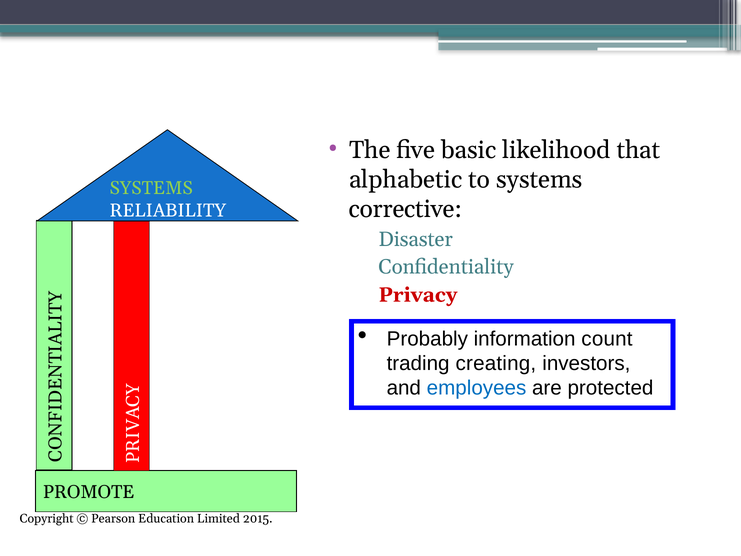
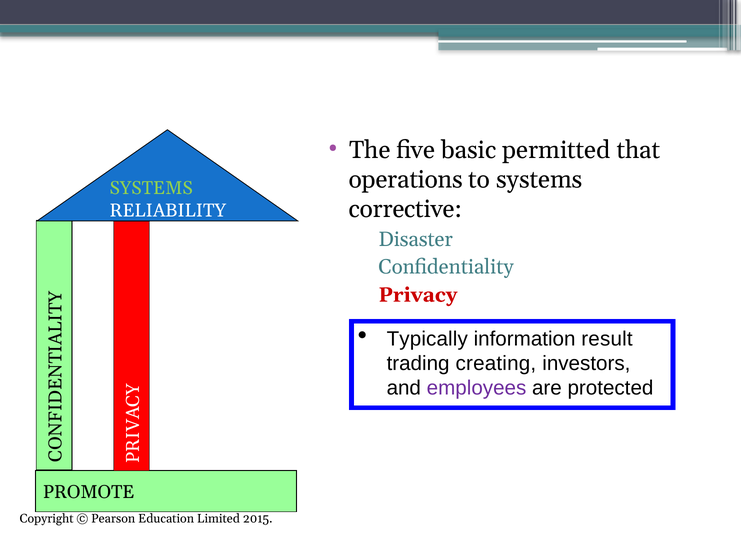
likelihood: likelihood -> permitted (556, 150)
alphabetic: alphabetic -> operations (406, 180)
Probably: Probably -> Typically (427, 339)
count: count -> result (607, 339)
employees colour: blue -> purple (477, 388)
